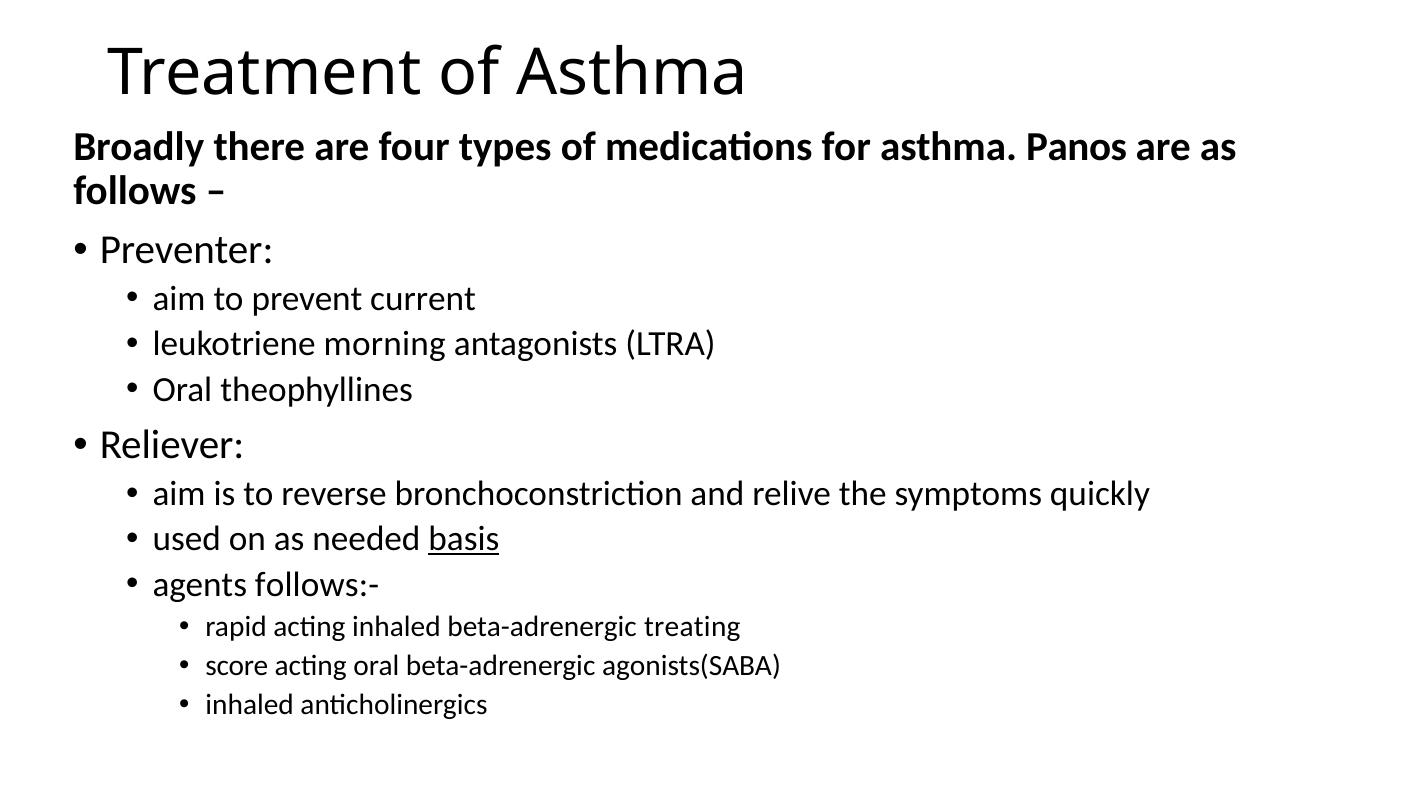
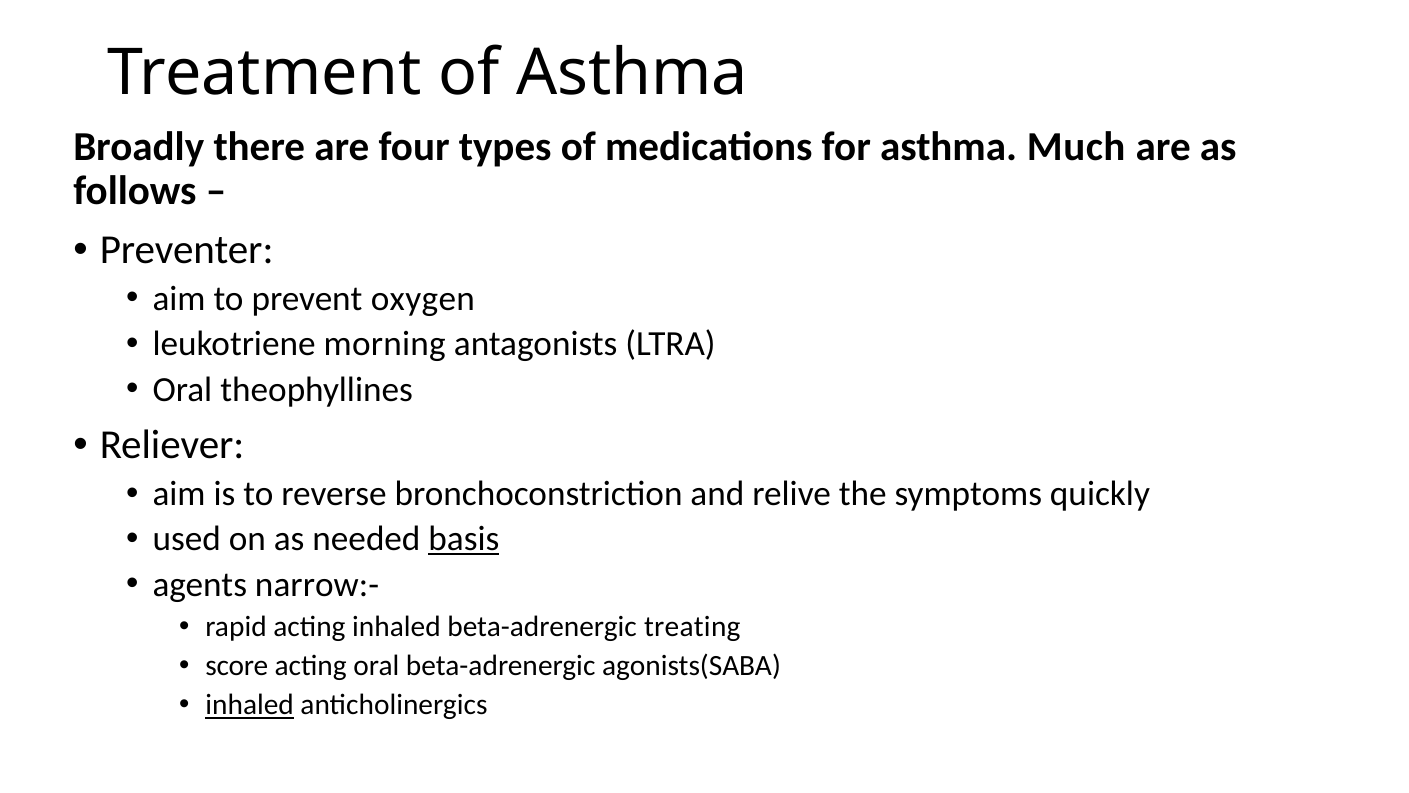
Panos: Panos -> Much (1076, 147)
current: current -> oxygen (423, 298)
follows:-: follows:- -> narrow:- (317, 584)
inhaled underline: none -> present (250, 705)
